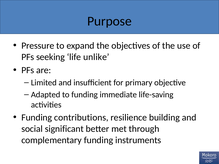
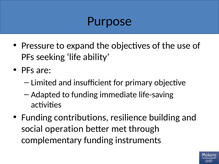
unlike: unlike -> ability (96, 57)
significant: significant -> operation (64, 129)
